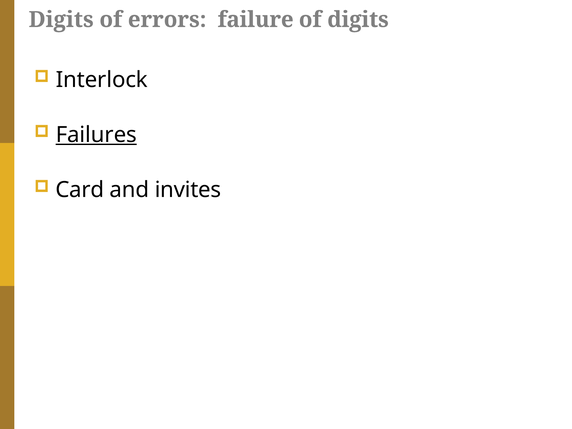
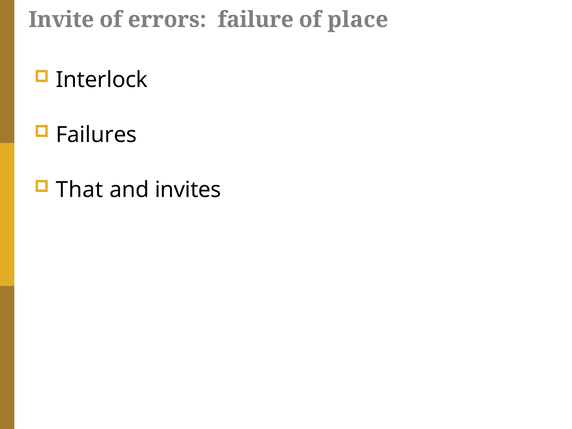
Digits: Digits -> Invite (61, 20)
of digits: digits -> place (358, 20)
Failures underline: present -> none (96, 135)
Card: Card -> That (80, 190)
